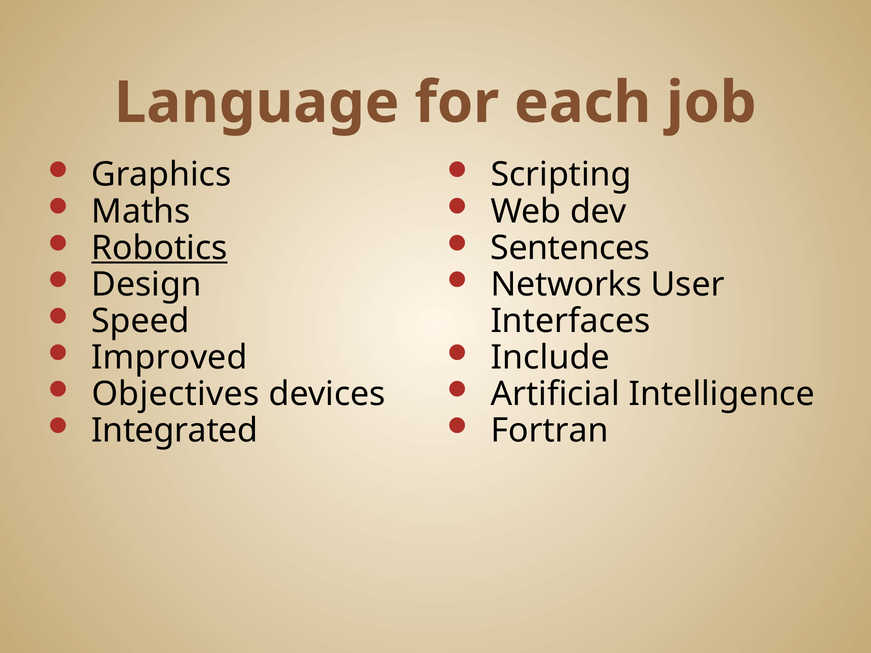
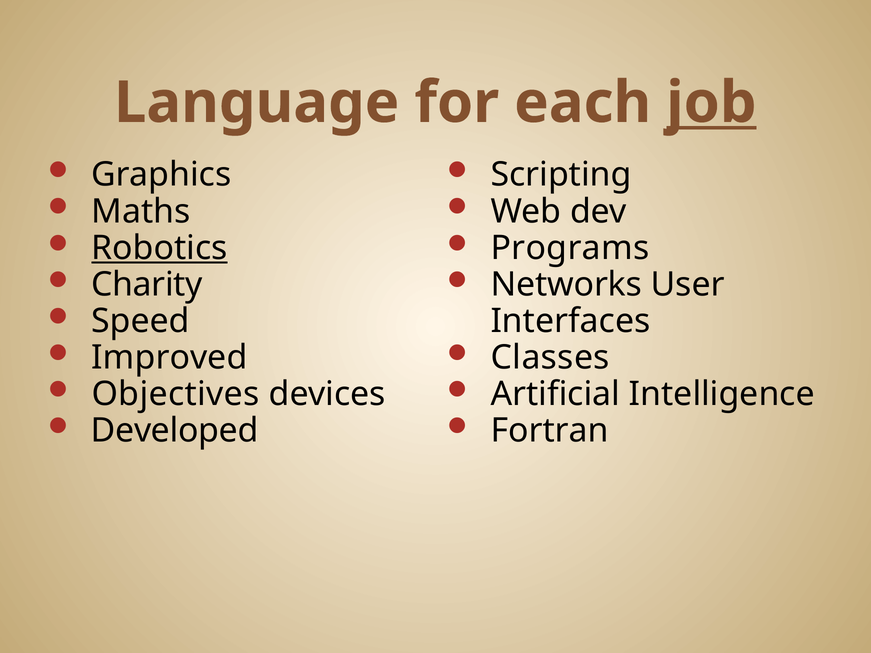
job underline: none -> present (711, 103)
Sentences: Sentences -> Programs (570, 248)
Design: Design -> Charity (147, 285)
Include: Include -> Classes (550, 358)
Integrated: Integrated -> Developed (175, 431)
